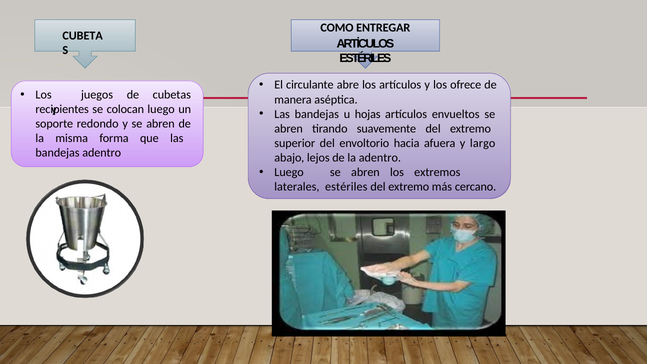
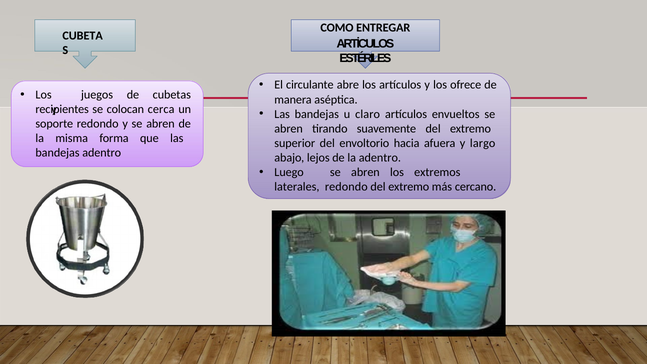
colocan luego: luego -> cerca (161, 109)
hojas: hojas -> claro (368, 114)
laterales estériles: estériles -> redondo (346, 187)
